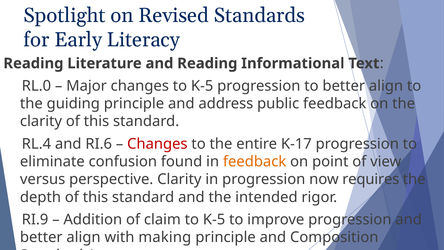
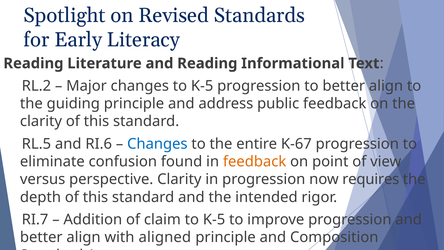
RL.0: RL.0 -> RL.2 (36, 86)
RL.4: RL.4 -> RL.5 (36, 144)
Changes colour: red -> blue (157, 144)
K-17: K-17 -> K-67 (296, 144)
RI.9: RI.9 -> RI.7 (35, 219)
making: making -> aligned (165, 237)
